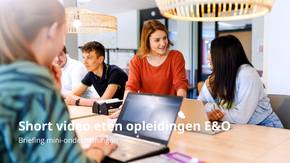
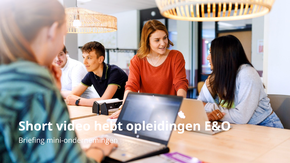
eten: eten -> hebt (108, 126)
